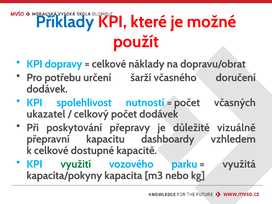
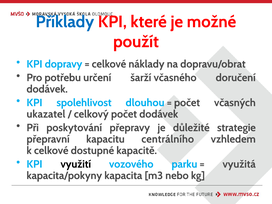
nutností: nutností -> dlouhou (145, 103)
vizuálně: vizuálně -> strategie (236, 128)
dashboardy: dashboardy -> centrálního (168, 139)
využití colour: green -> black (76, 164)
